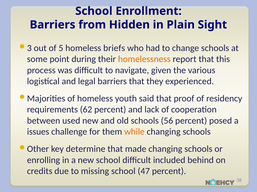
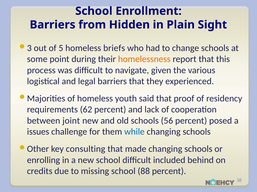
used: used -> joint (71, 121)
while colour: orange -> blue (134, 132)
determine: determine -> consulting (86, 149)
47: 47 -> 88 (144, 172)
